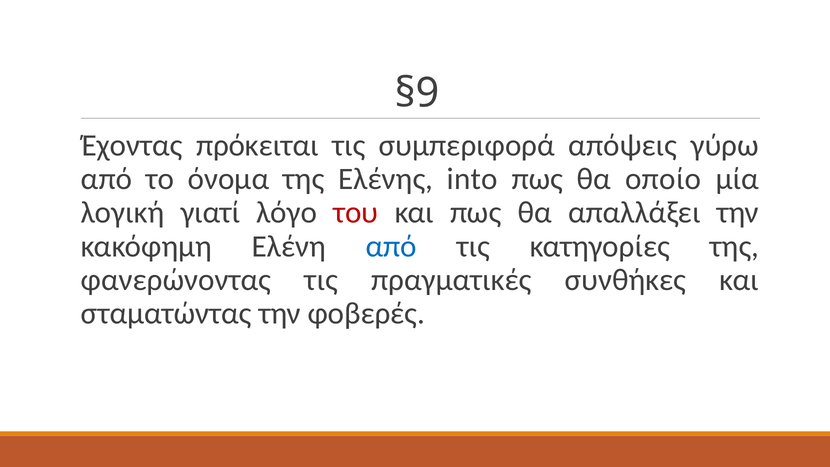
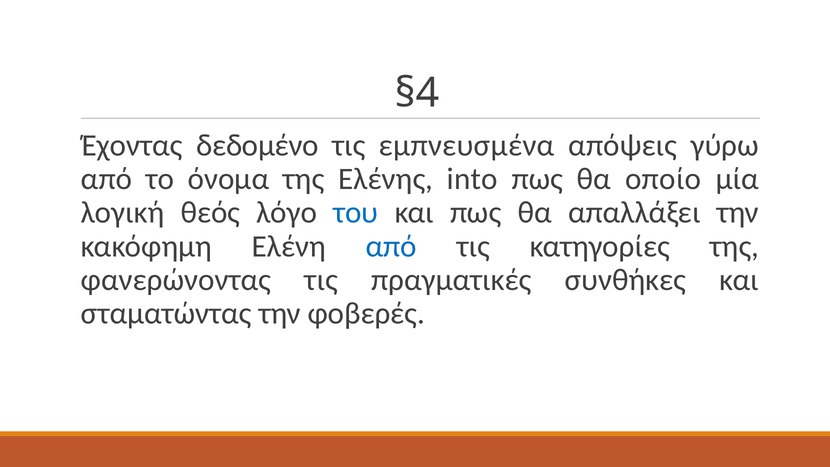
§9: §9 -> §4 (417, 93)
πρόκειται: πρόκειται -> δεδομένο (257, 145)
συμπεριφορά: συμπεριφορά -> εμπνευσμένα (467, 145)
γιατί: γιατί -> θεός (210, 213)
του colour: red -> blue (356, 213)
